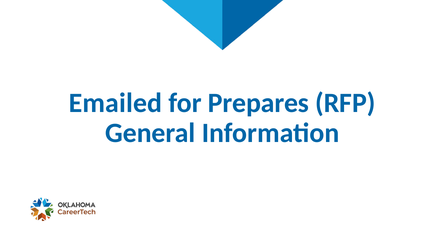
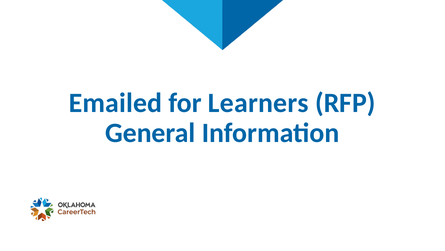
Prepares: Prepares -> Learners (258, 103)
